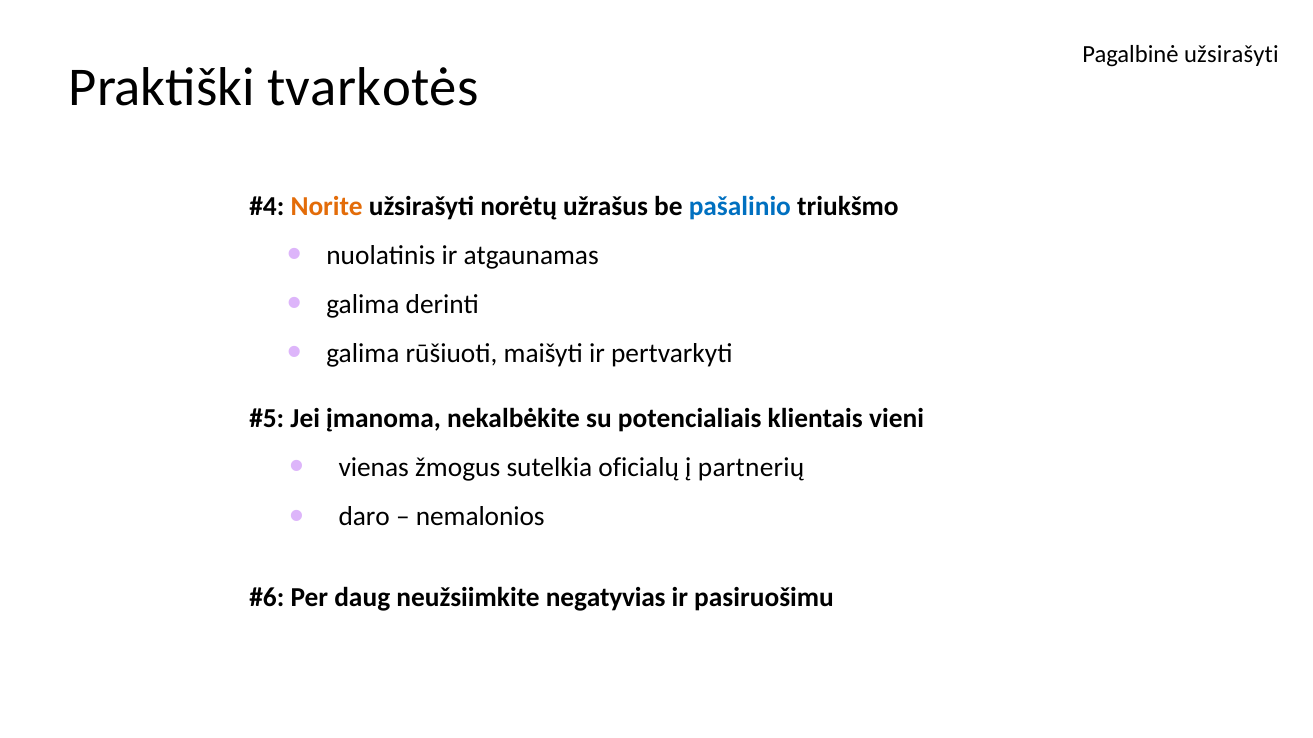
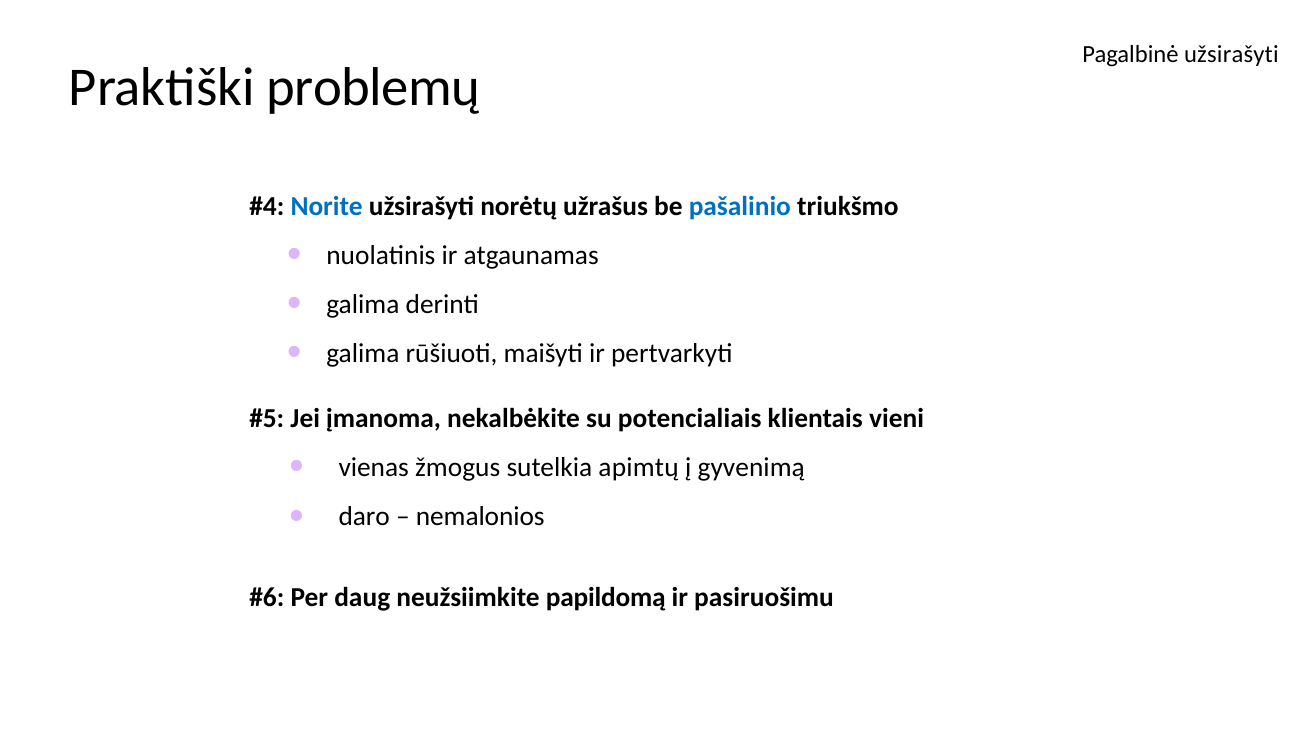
tvarkotės: tvarkotės -> problemų (373, 87)
Norite colour: orange -> blue (327, 206)
oficialų: oficialų -> apimtų (639, 468)
partnerių: partnerių -> gyvenimą (751, 468)
negatyvias: negatyvias -> papildomą (606, 598)
